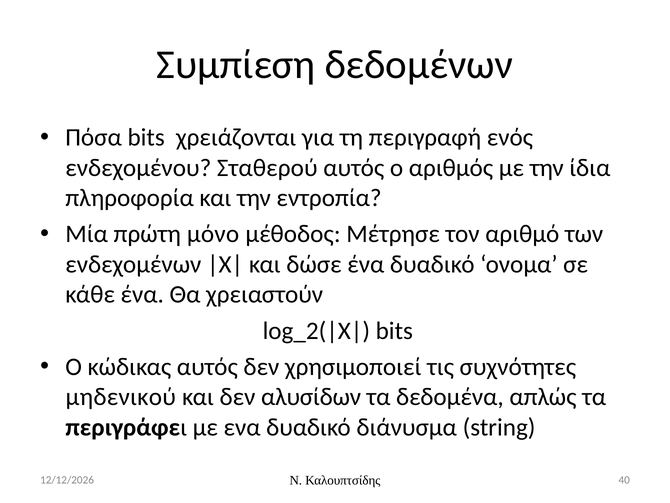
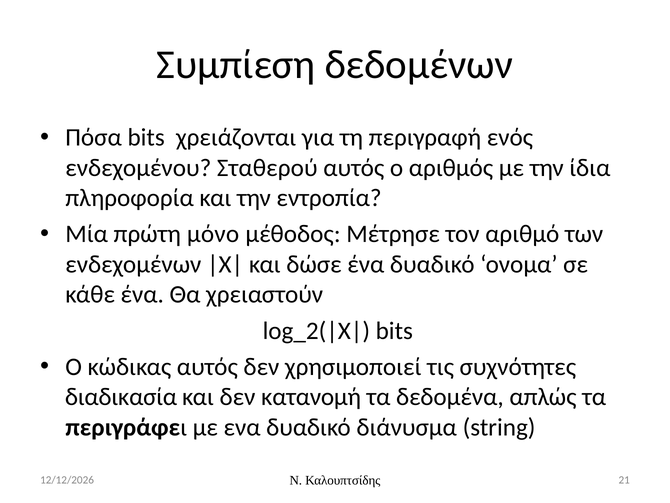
μηδενικού: μηδενικού -> διαδικασία (121, 397)
αλυσίδων: αλυσίδων -> κατανομή (311, 397)
40: 40 -> 21 (624, 480)
